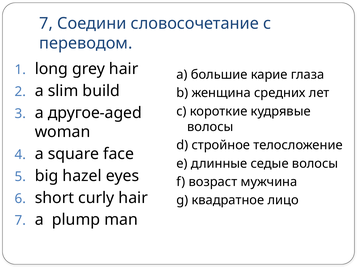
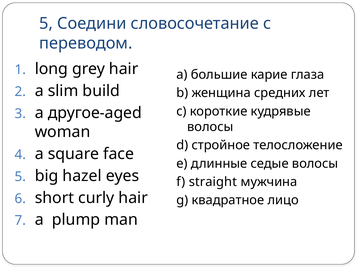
7: 7 -> 5 (46, 23)
возраст: возраст -> straight (213, 182)
